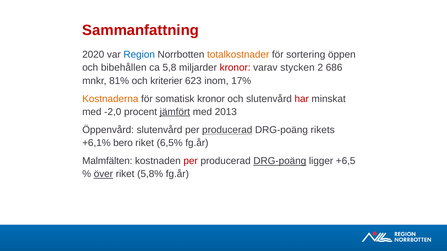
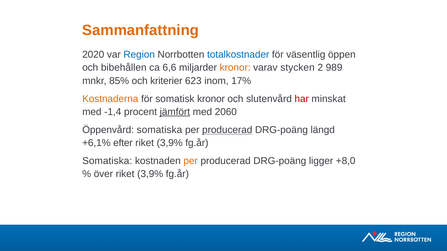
Sammanfattning colour: red -> orange (141, 30)
totalkostnader colour: orange -> blue (238, 55)
sortering: sortering -> väsentlig (306, 55)
5,8: 5,8 -> 6,6 (169, 68)
kronor colour: red -> orange (235, 68)
686: 686 -> 989 (334, 68)
81%: 81% -> 85% (119, 81)
-2,0: -2,0 -> -1,4 (113, 112)
2013: 2013 -> 2060 (226, 112)
Öppenvård slutenvård: slutenvård -> somatiska (159, 130)
rikets: rikets -> längd (323, 130)
bero: bero -> efter (123, 143)
6,5%: 6,5% -> 3,9% (170, 143)
Malmfälten: Malmfälten -> Somatiska (107, 161)
per colour: red -> orange (191, 161)
DRG-poäng underline: present -> none (280, 161)
+6,5: +6,5 -> +8,0 (346, 161)
över underline: present -> none (103, 174)
5,8%: 5,8% -> 3,9% (150, 174)
